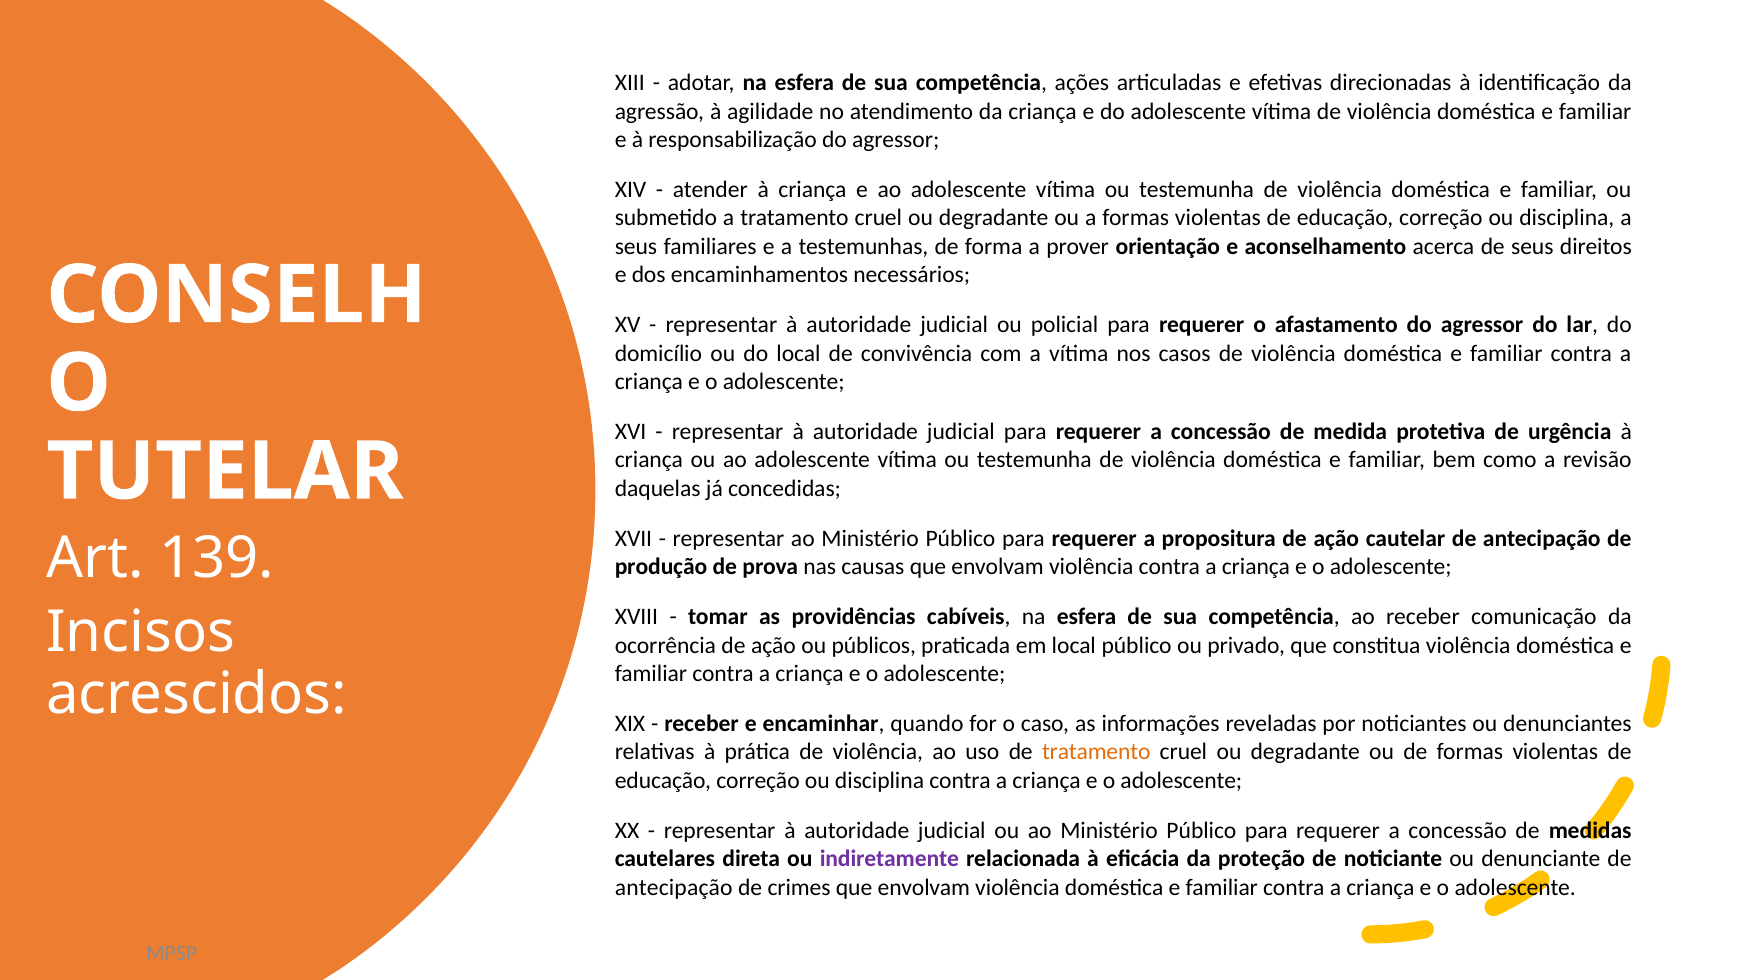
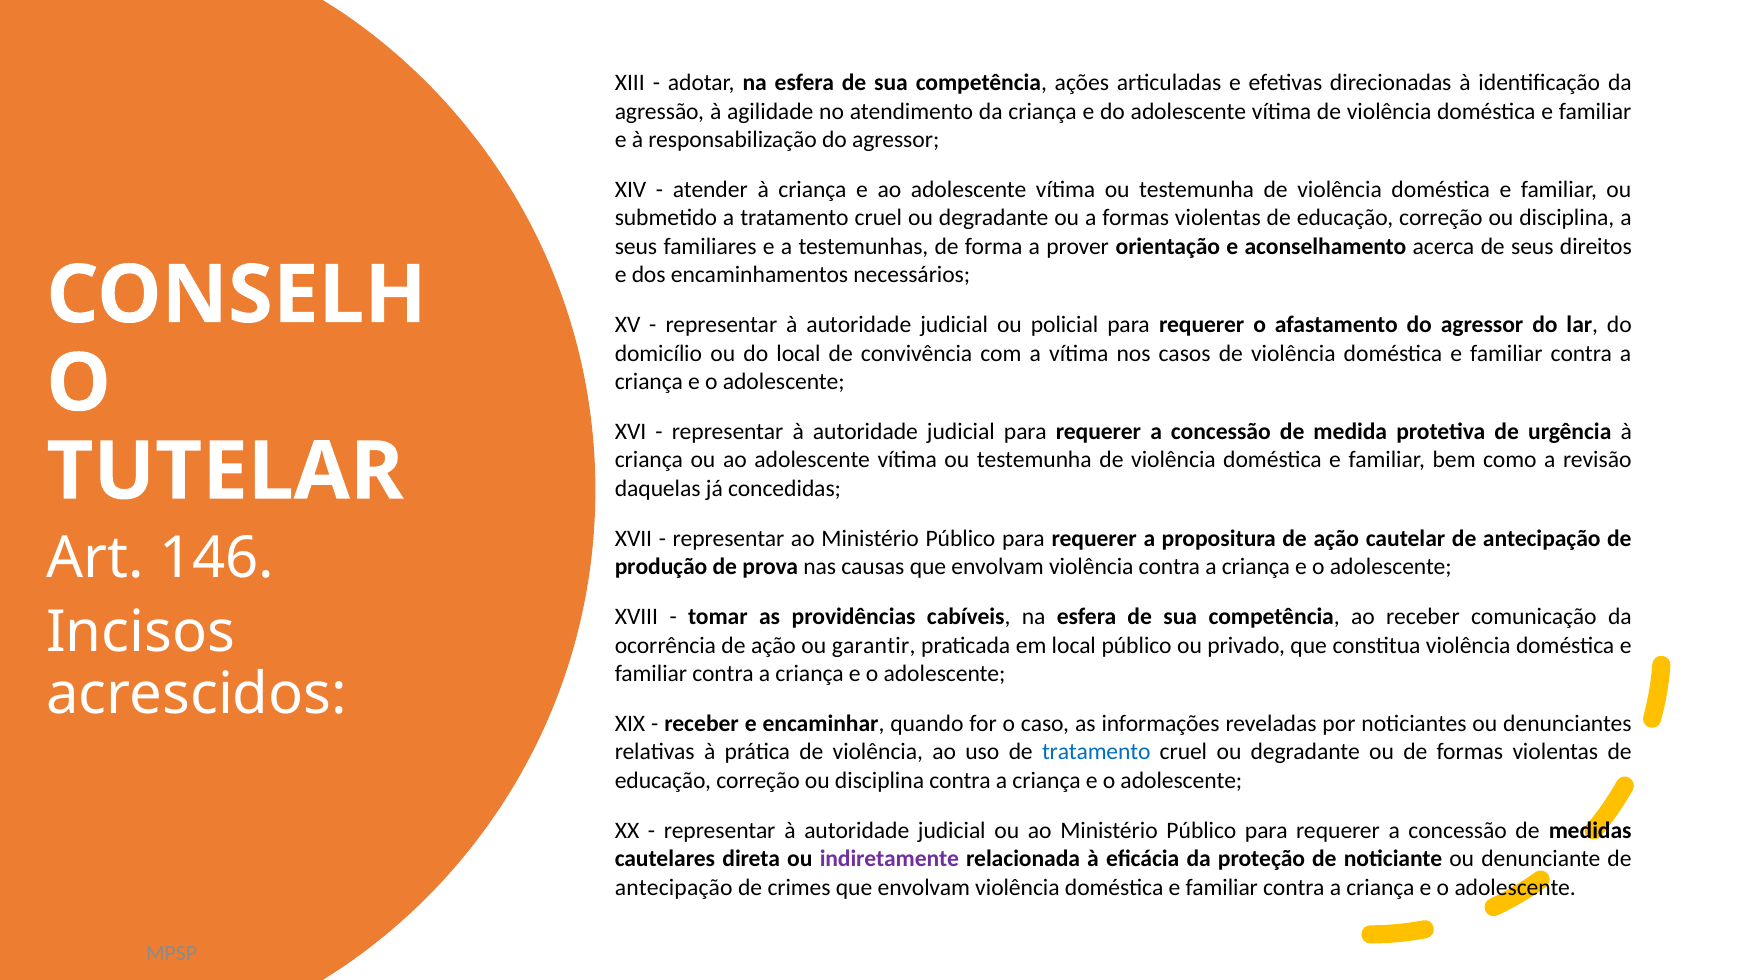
139: 139 -> 146 (217, 558)
públicos: públicos -> garantir (874, 645)
tratamento colour: orange -> blue (1096, 752)
